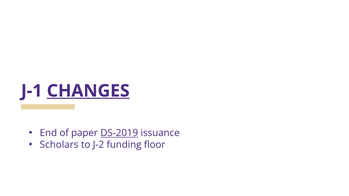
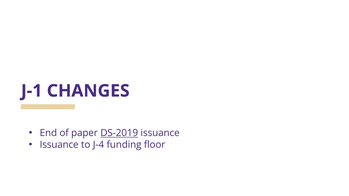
CHANGES underline: present -> none (88, 91)
Scholars: Scholars -> Issuance (59, 145)
J-2: J-2 -> J-4 (98, 145)
